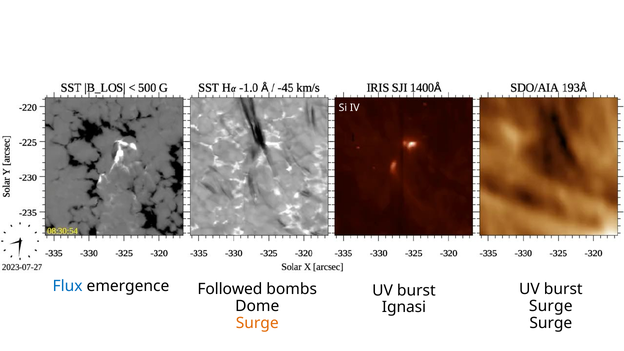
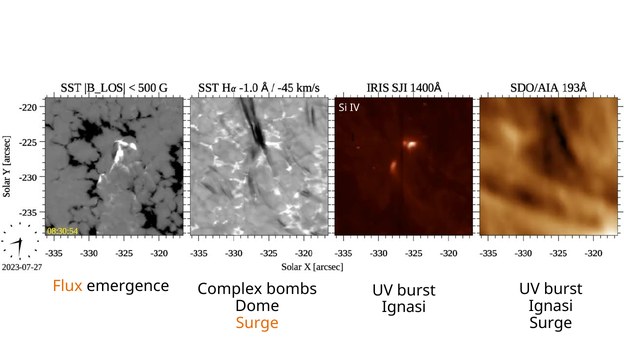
Flux colour: blue -> orange (68, 286)
Followed: Followed -> Complex (230, 289)
Surge: Surge -> Ignasi (551, 306)
